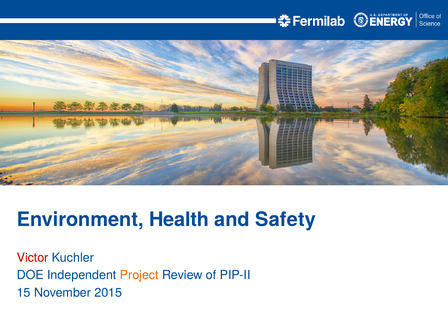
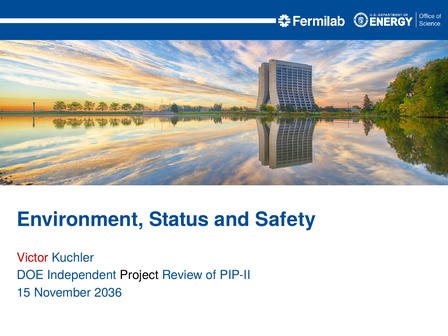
Health: Health -> Status (179, 220)
Project colour: orange -> black (139, 275)
2015: 2015 -> 2036 (108, 293)
